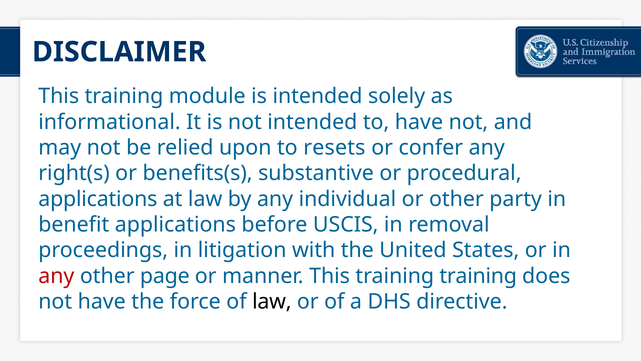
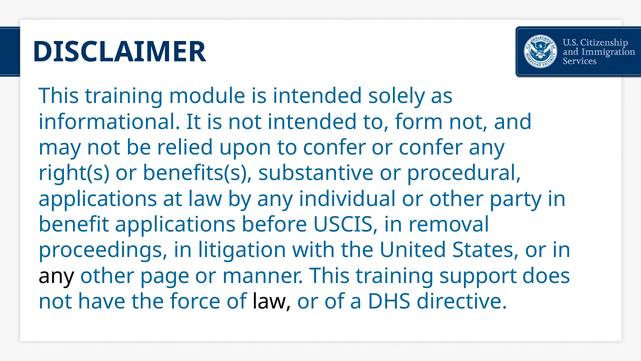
to have: have -> form (419, 122)
to resets: resets -> confer (335, 148)
any colour: red -> black (56, 276)
training training: training -> support (478, 276)
